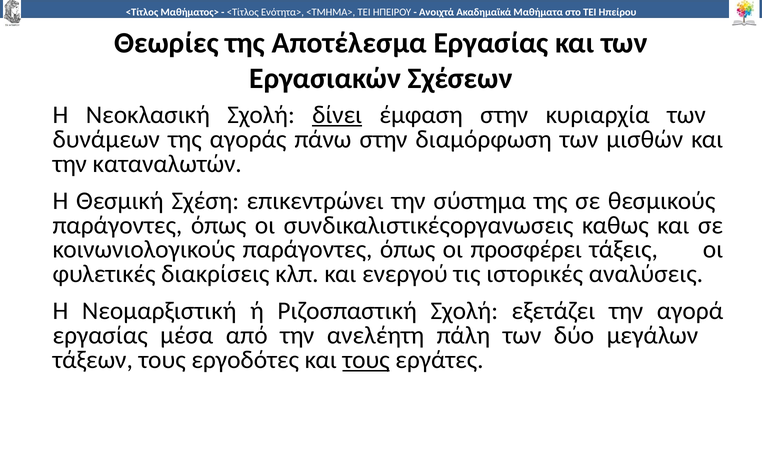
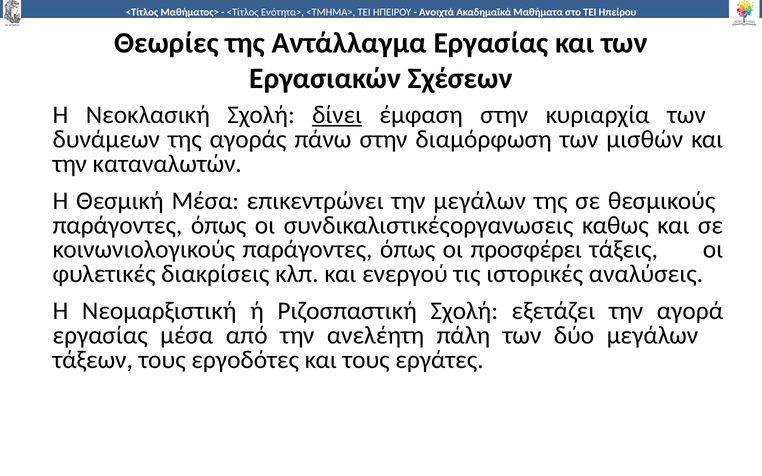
Αποτέλεσµα: Αποτέλεσµα -> Αντάλλαγµα (349, 43)
Θεσµική Σχέση: Σχέση -> Μέσα (205, 201)
την σύστηµα: σύστηµα -> µεγάλων (480, 201)
τους underline: present -> none (366, 360)
